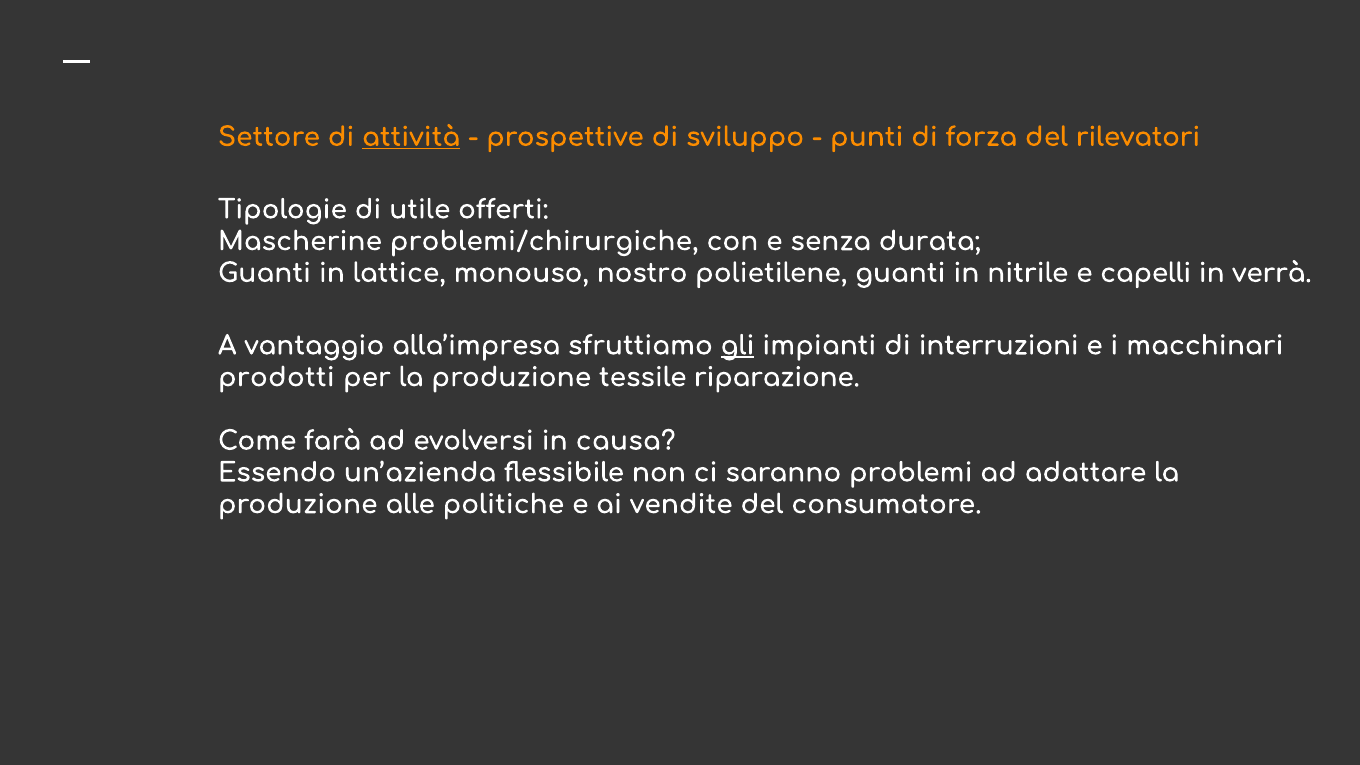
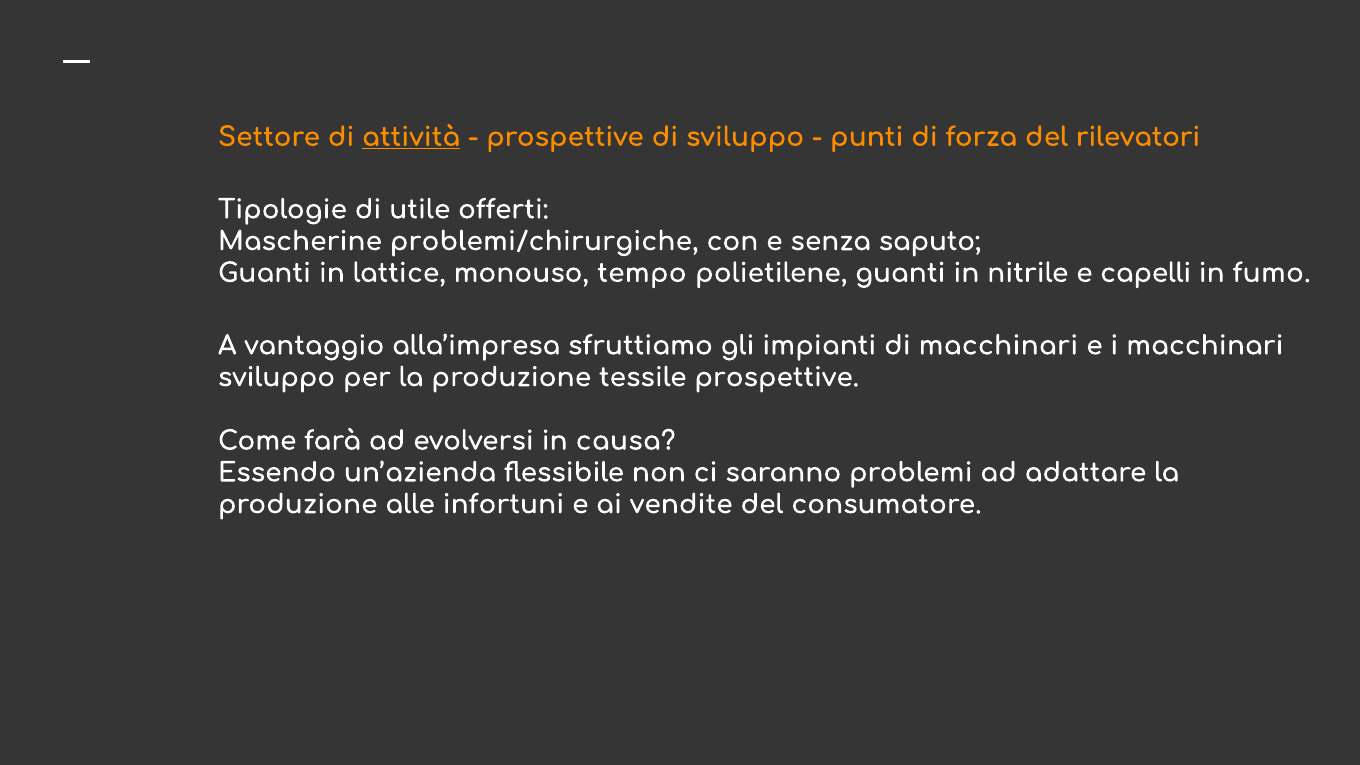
durata: durata -> saputo (929, 242)
nostro: nostro -> tempo (642, 273)
verrà: verrà -> fumo (1272, 273)
gli underline: present -> none (738, 346)
di interruzioni: interruzioni -> macchinari (998, 346)
prodotti: prodotti -> sviluppo (277, 378)
tessile riparazione: riparazione -> prospettive (777, 378)
politiche: politiche -> infortuni (503, 505)
